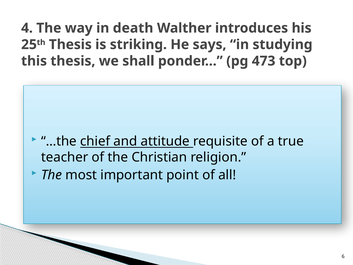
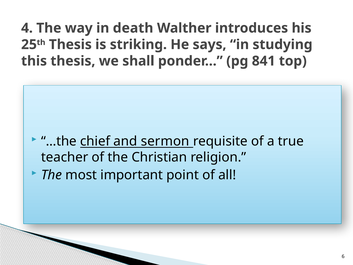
473: 473 -> 841 (264, 61)
attitude: attitude -> sermon (165, 141)
